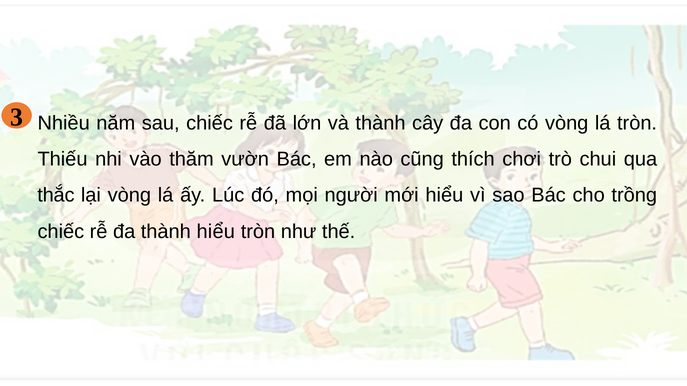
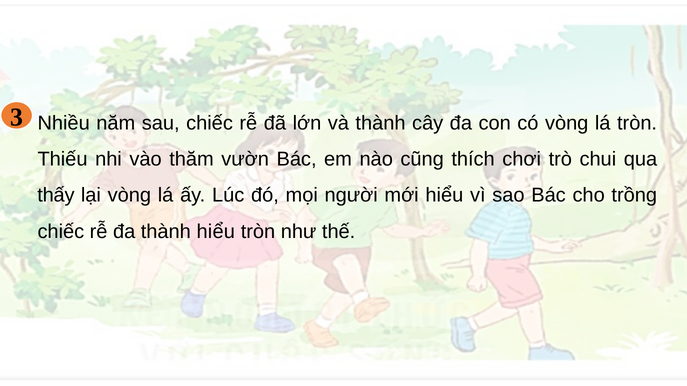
thắc: thắc -> thấy (56, 196)
